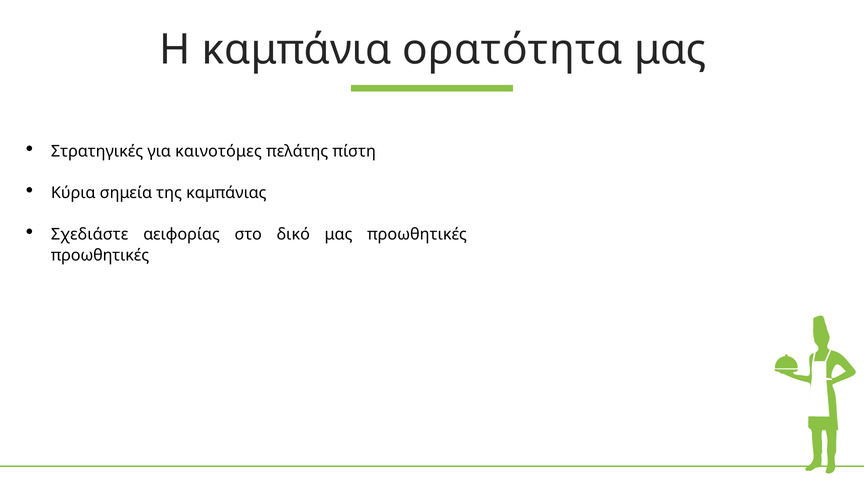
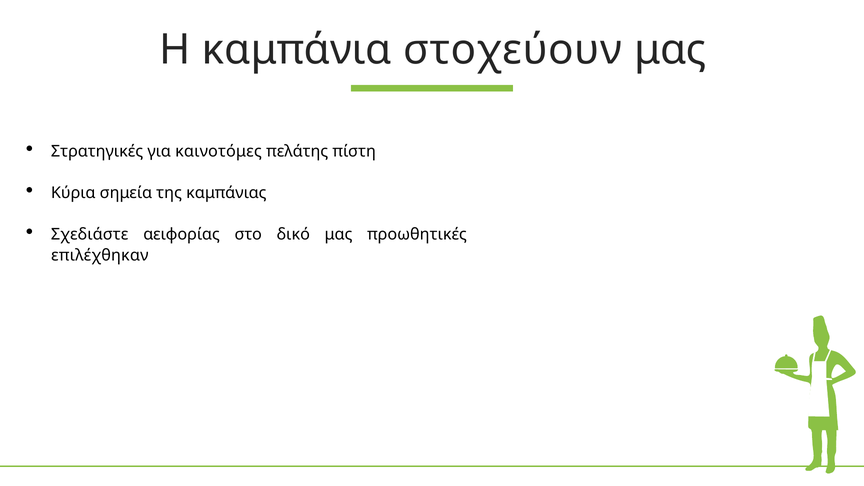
ορατότητα: ορατότητα -> στοχεύουν (513, 50)
προωθητικές: προωθητικές -> επιλέχθηκαν (100, 255)
